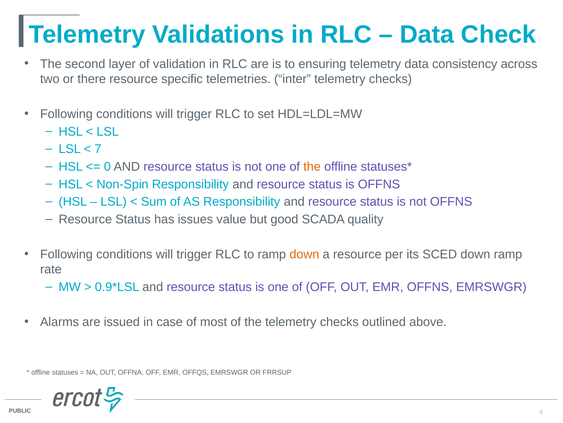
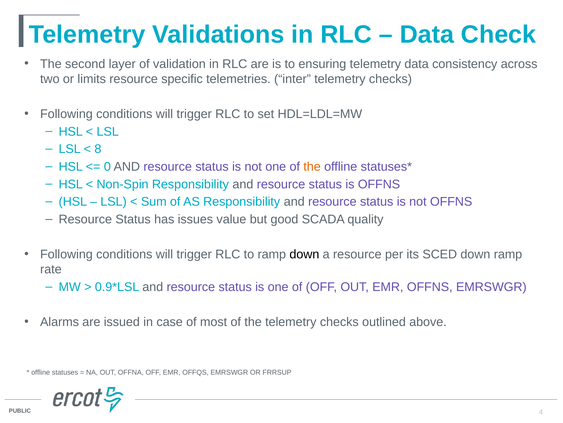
there: there -> limits (92, 79)
7: 7 -> 8 (98, 149)
down colour: orange -> black (304, 254)
